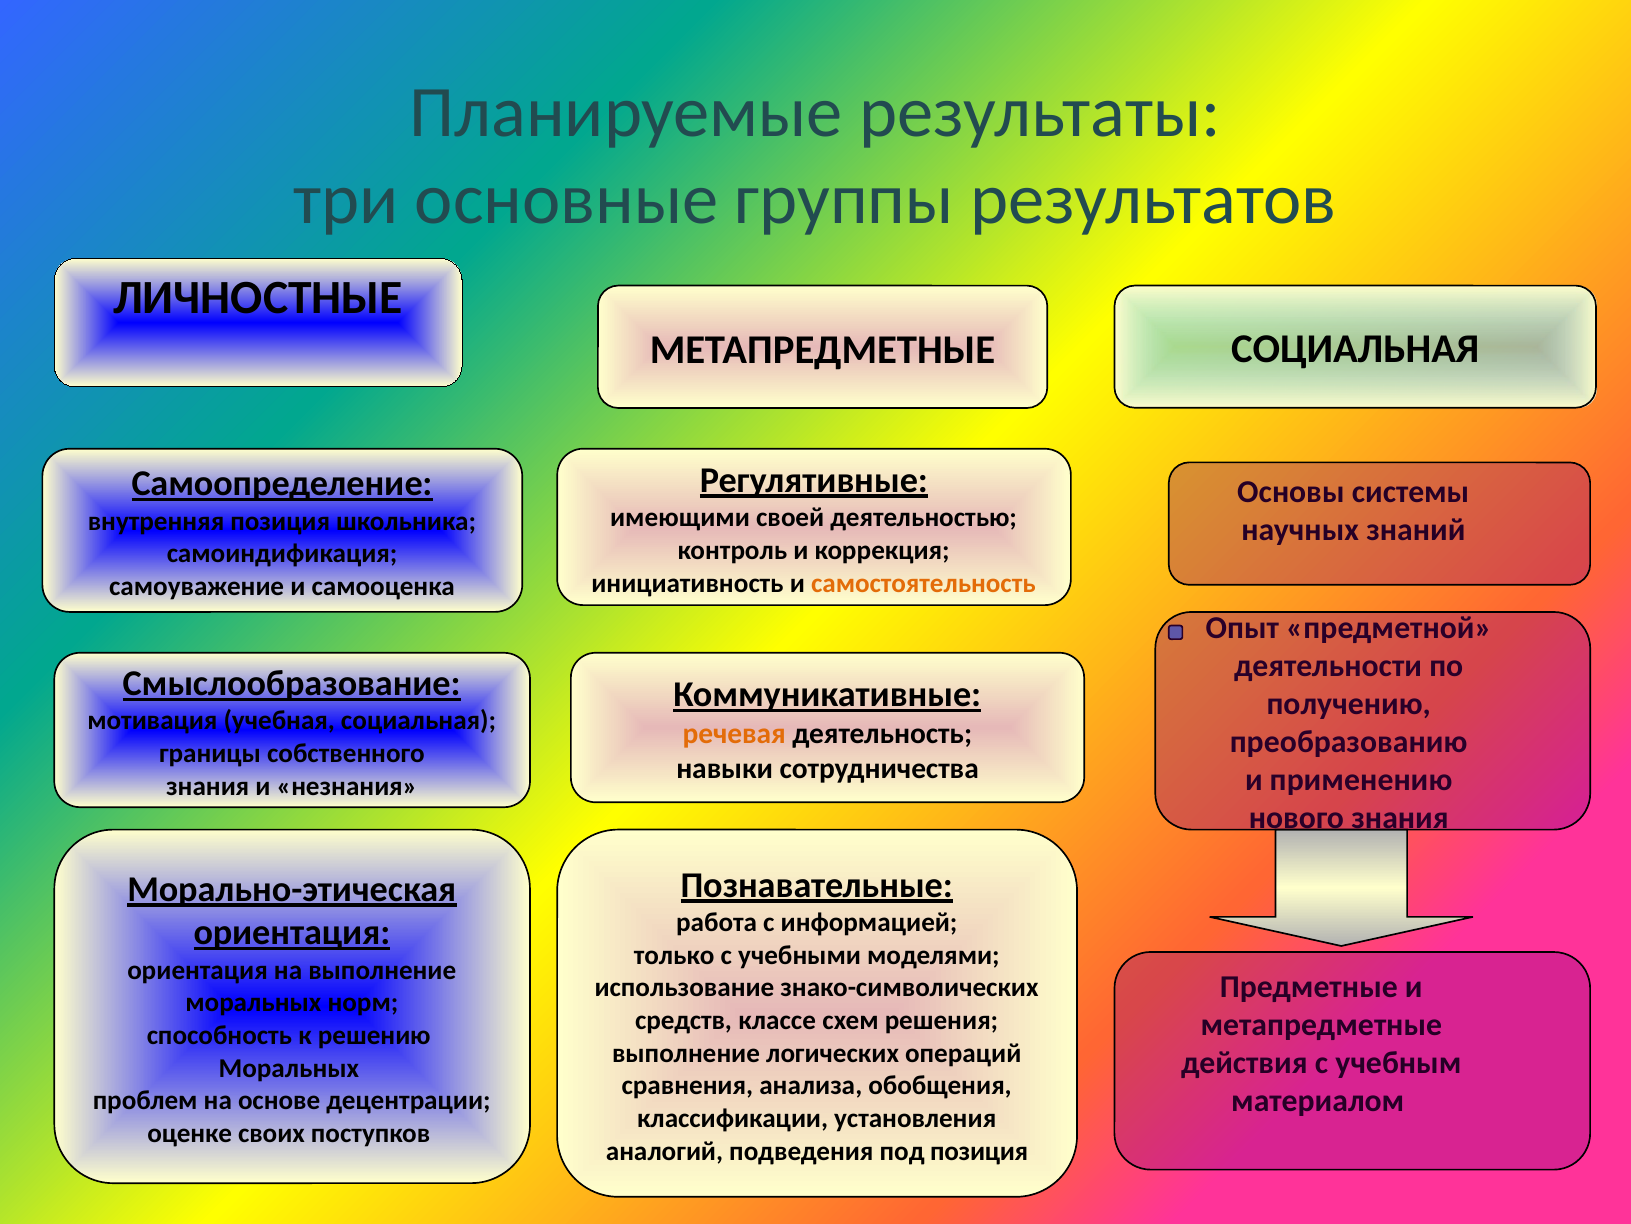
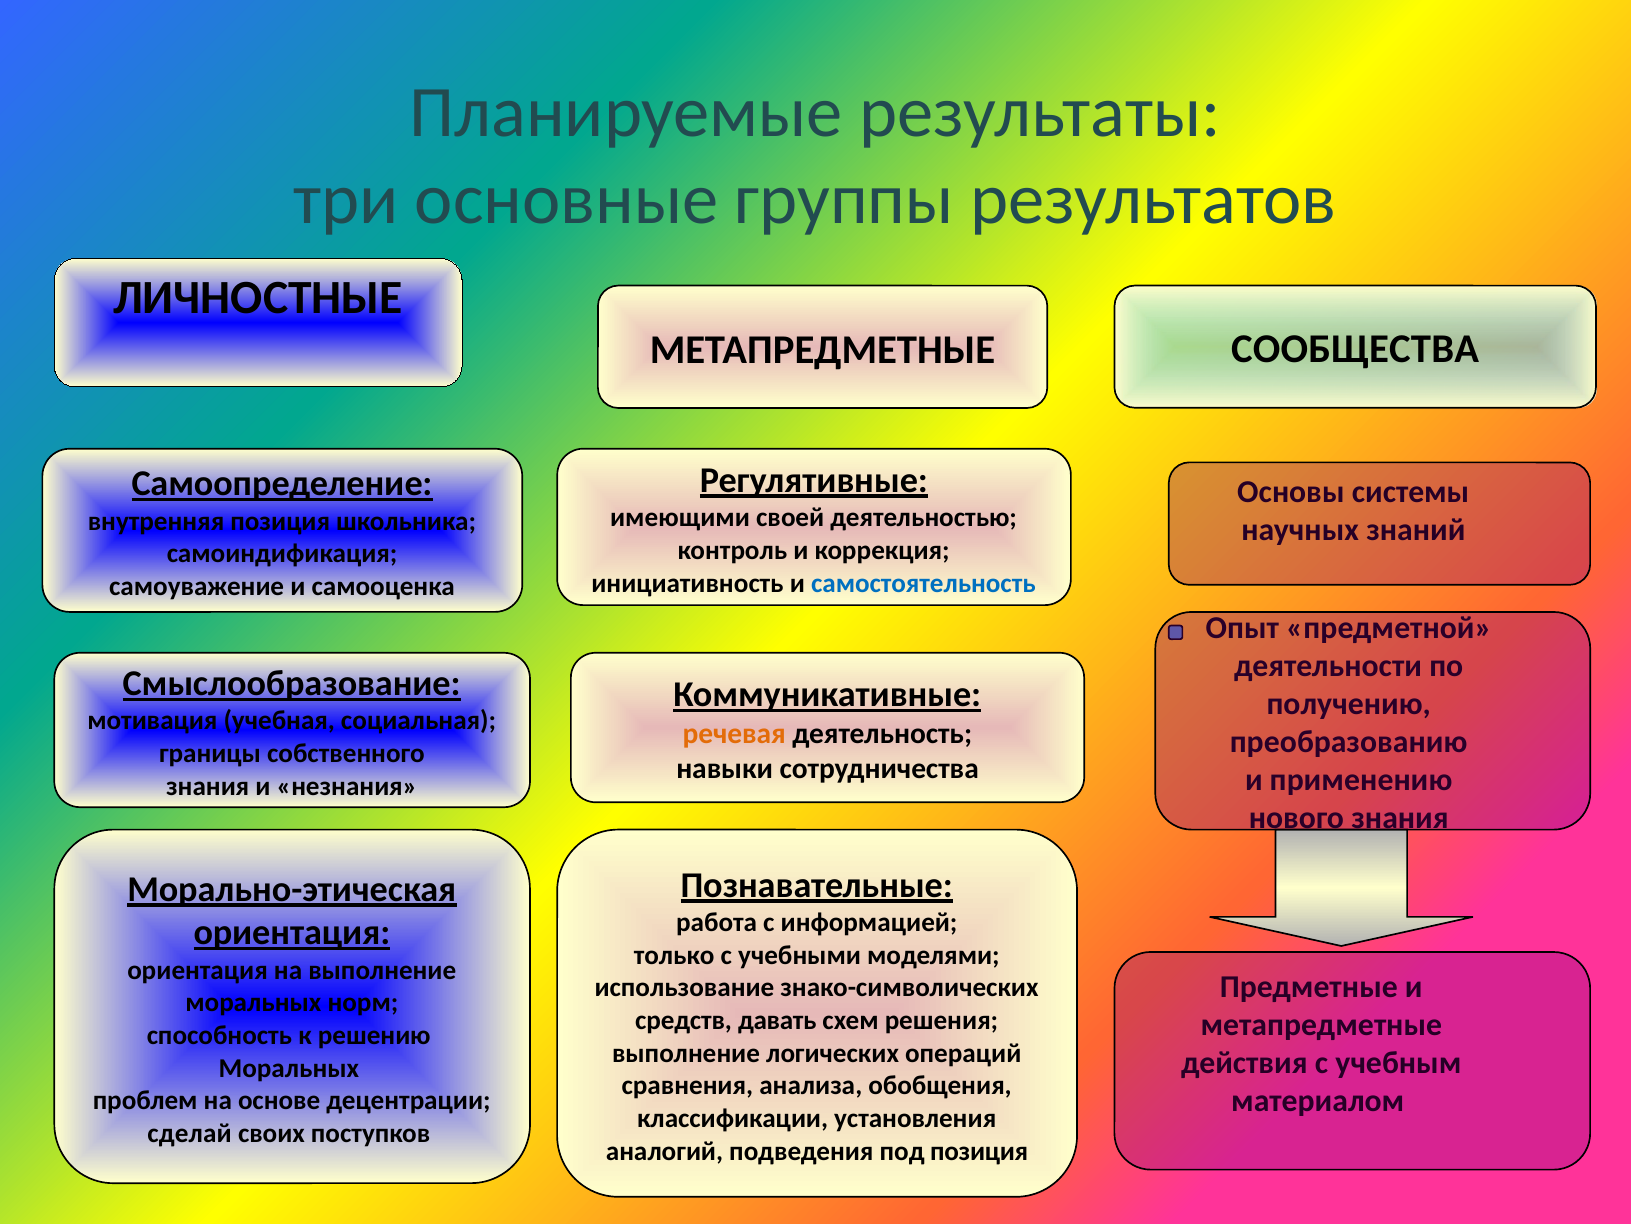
МЕТАПРЕДМЕТНЫЕ СОЦИАЛЬНАЯ: СОЦИАЛЬНАЯ -> СООБЩЕСТВА (1355, 349)
самостоятельность colour: orange -> blue (923, 583)
классе: классе -> давать (777, 1020)
оценке: оценке -> сделай (190, 1133)
